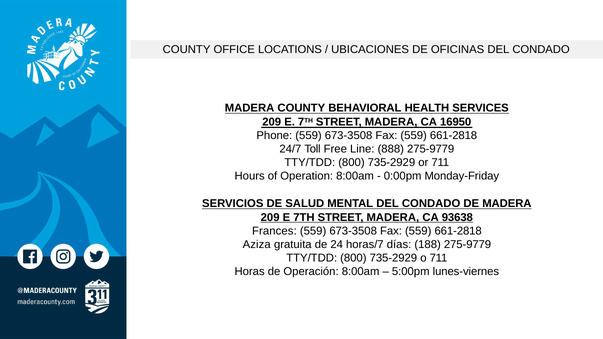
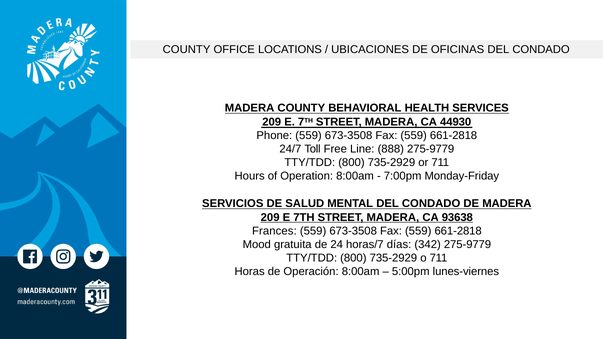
16950: 16950 -> 44930 (456, 122)
0:00pm: 0:00pm -> 7:00pm (403, 176)
Aziza: Aziza -> Mood (257, 245)
188: 188 -> 342 (428, 245)
